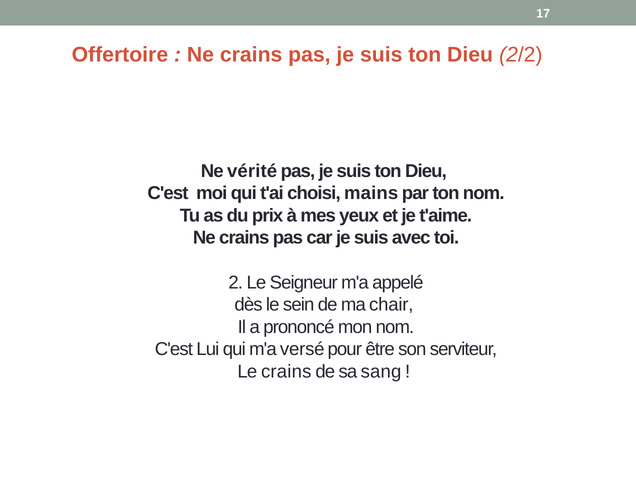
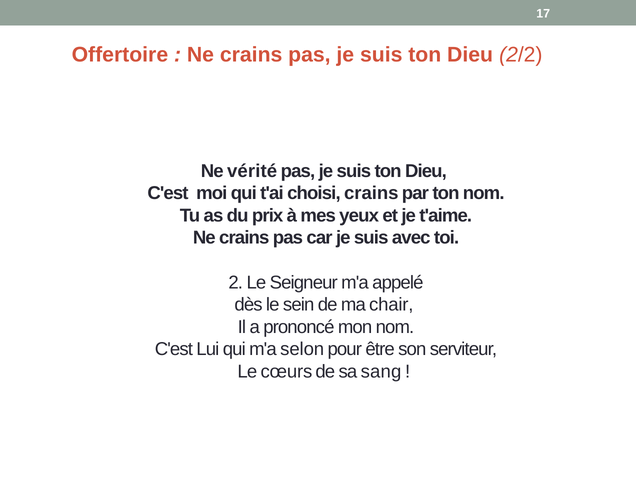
choisi mains: mains -> crains (371, 193)
versé: versé -> selon (302, 349)
Le crains: crains -> cœurs (286, 371)
